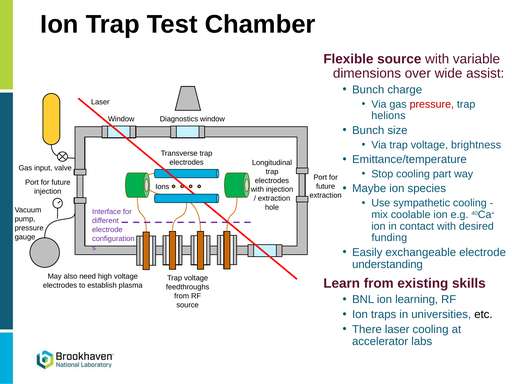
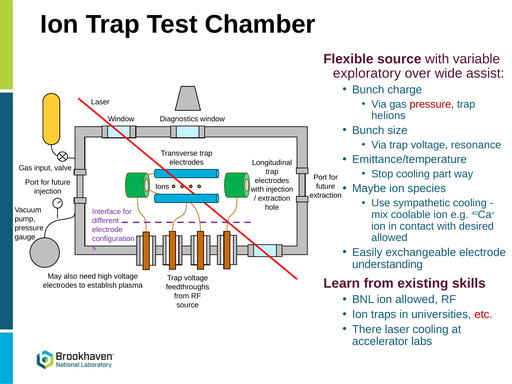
dimensions: dimensions -> exploratory (367, 74)
brightness: brightness -> resonance (476, 145)
funding: funding -> allowed (389, 238)
ion learning: learning -> allowed (417, 299)
etc colour: black -> red (483, 314)
